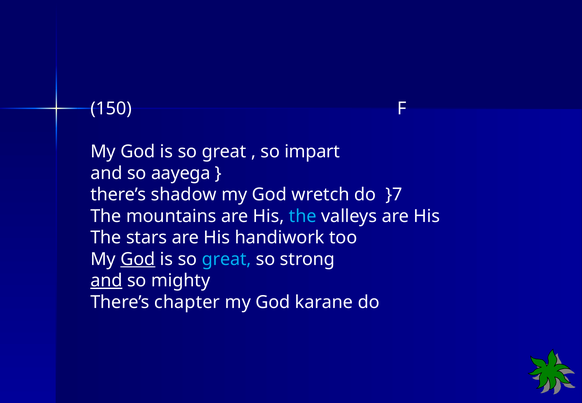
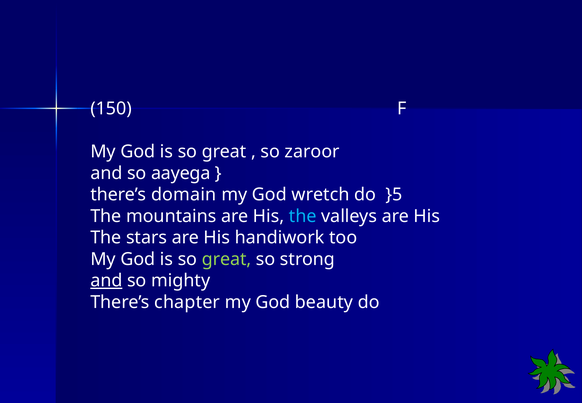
impart: impart -> zaroor (312, 152)
shadow: shadow -> domain (184, 195)
}7: }7 -> }5 (394, 195)
God underline: present -> none (138, 259)
great colour: light blue -> light green (227, 259)
karane: karane -> beauty (324, 302)
